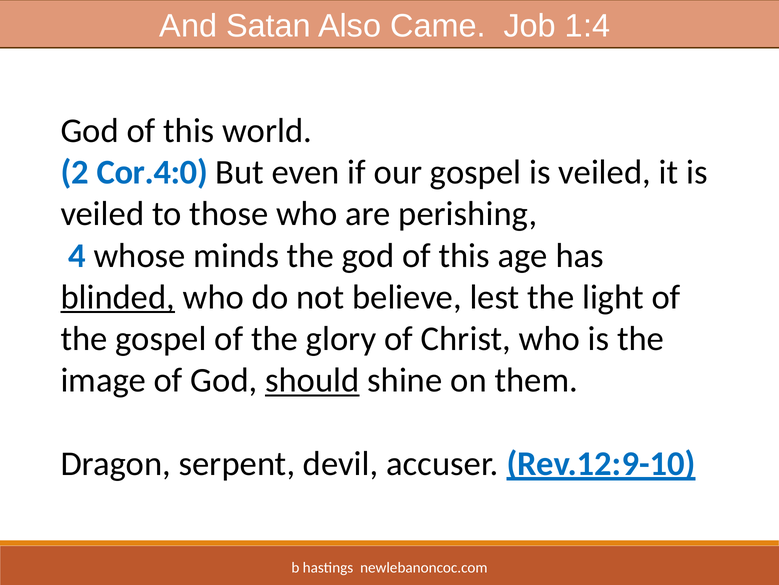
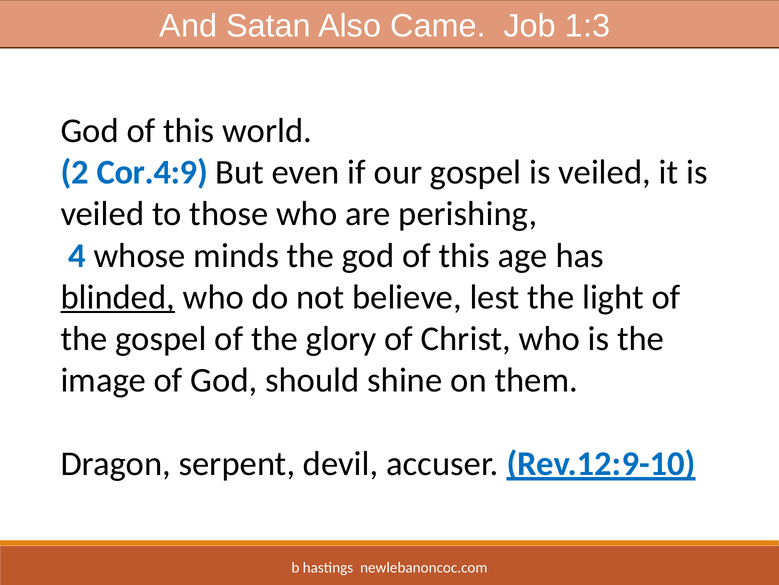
1:4: 1:4 -> 1:3 (588, 26)
Cor.4:0: Cor.4:0 -> Cor.4:9 (152, 172)
should underline: present -> none (312, 380)
